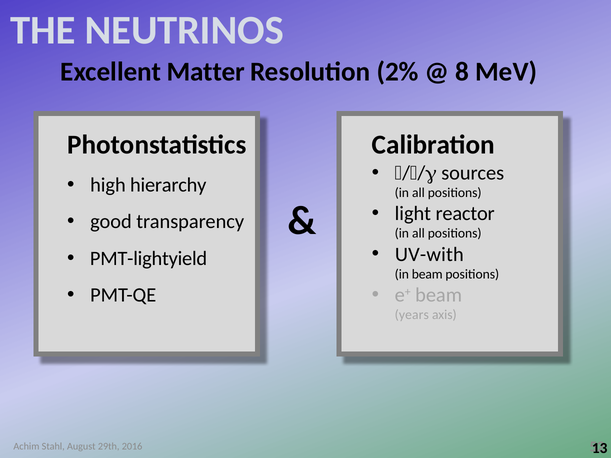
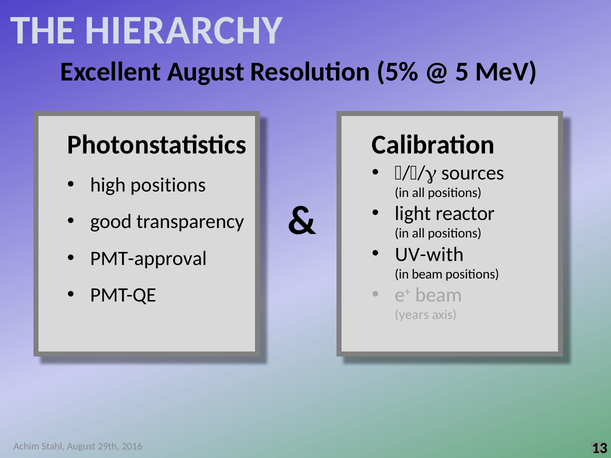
NEUTRINOS: NEUTRINOS -> HIERARCHY (184, 30)
Excellent Matter: Matter -> August (206, 72)
2%: 2% -> 5% (398, 72)
8: 8 -> 5 (462, 72)
high hierarchy: hierarchy -> positions (168, 185)
PMT-lightyield: PMT-lightyield -> PMT-approval (148, 259)
